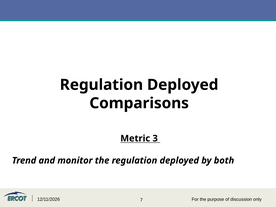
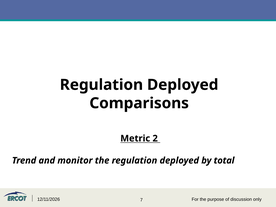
3: 3 -> 2 (155, 138)
both: both -> total (224, 160)
